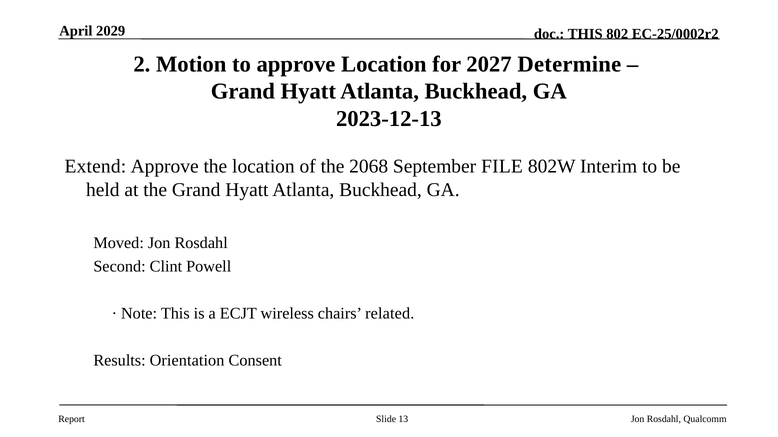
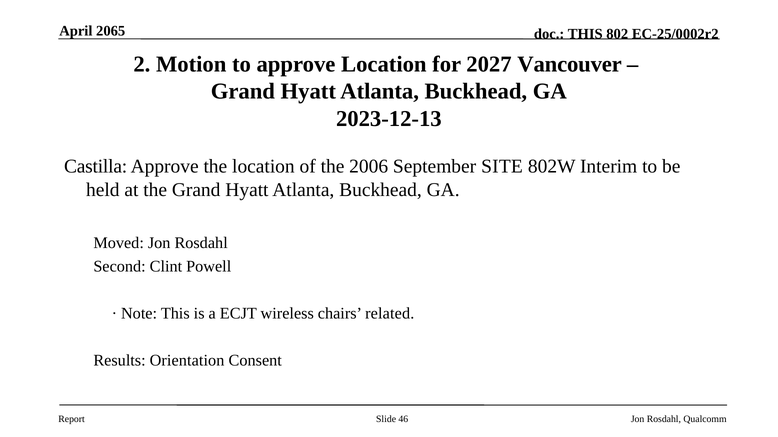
2029: 2029 -> 2065 (111, 31)
Determine: Determine -> Vancouver (570, 64)
Extend: Extend -> Castilla (96, 167)
2068: 2068 -> 2006 (369, 167)
FILE: FILE -> SITE (502, 167)
13: 13 -> 46 (403, 420)
